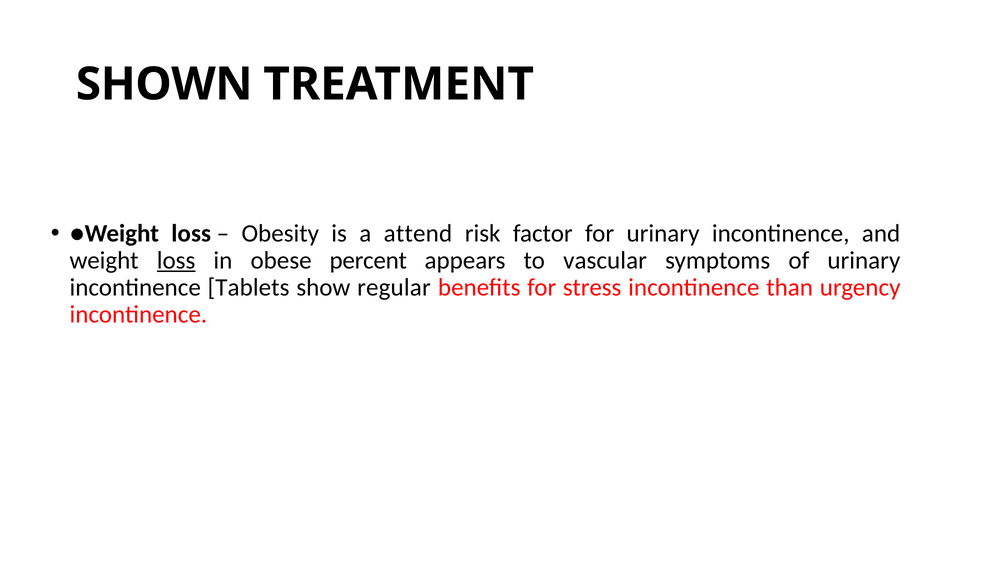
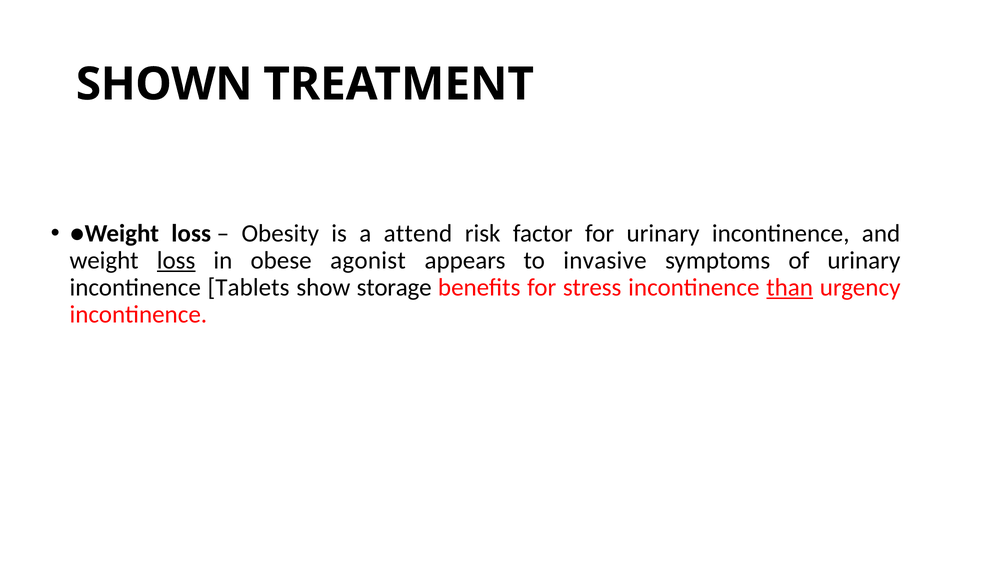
percent: percent -> agonist (368, 260)
vascular: vascular -> invasive (605, 260)
regular: regular -> storage (394, 287)
than underline: none -> present (790, 287)
